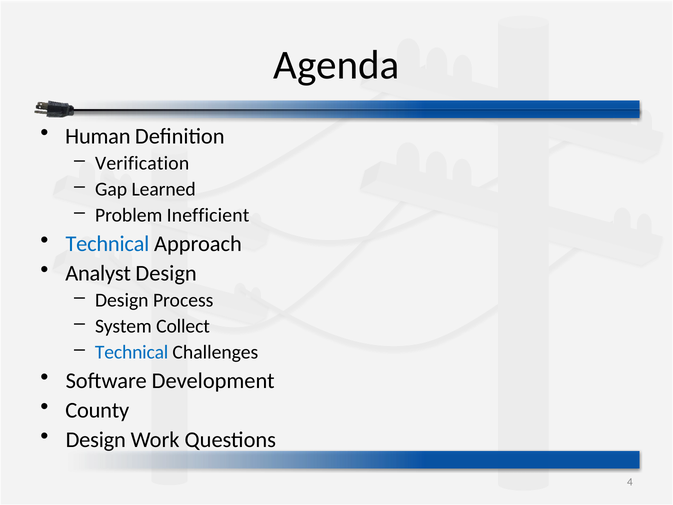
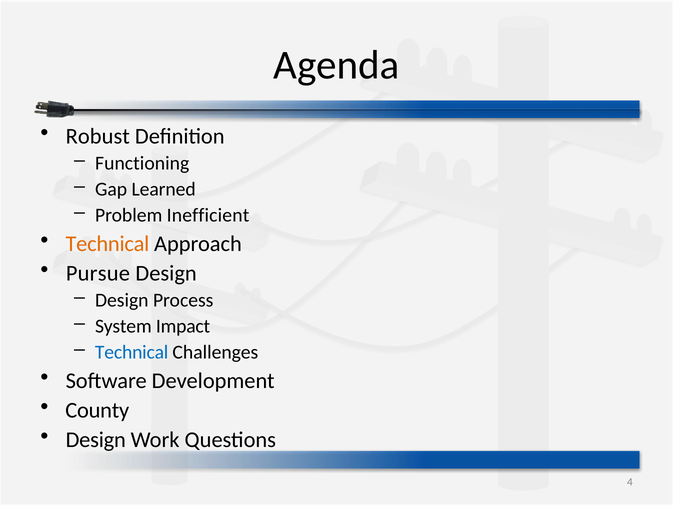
Human: Human -> Robust (98, 136)
Verification: Verification -> Functioning (142, 163)
Technical colour: blue -> orange (107, 244)
Analyst: Analyst -> Pursue (98, 273)
Collect: Collect -> Impact (183, 326)
